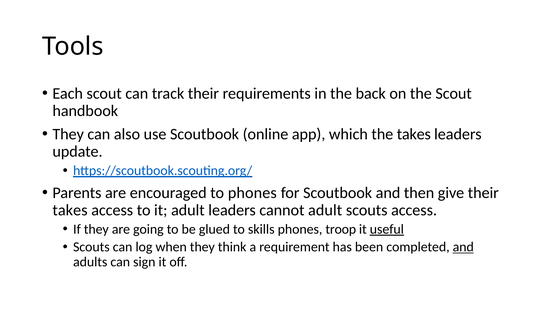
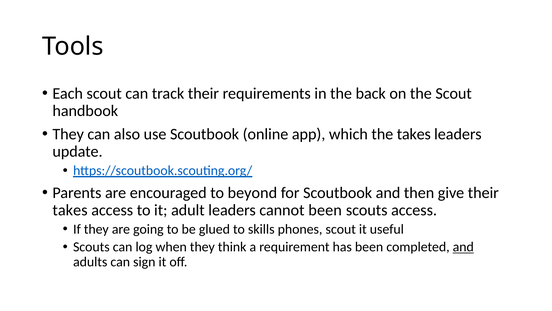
to phones: phones -> beyond (252, 192)
cannot adult: adult -> been (325, 210)
phones troop: troop -> scout (341, 229)
useful underline: present -> none (387, 229)
